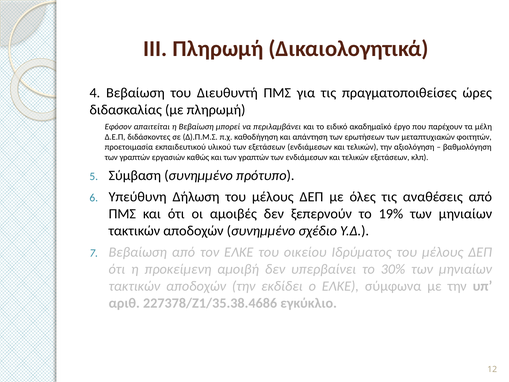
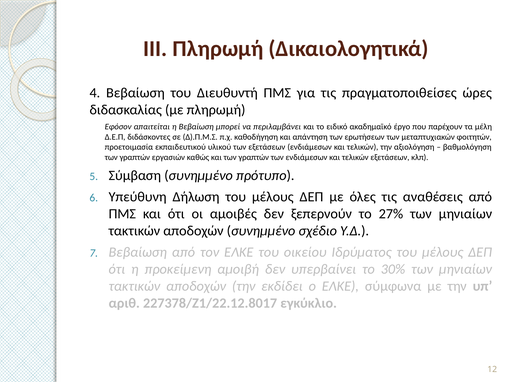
19%: 19% -> 27% (391, 214)
227378/Ζ1/35.38.4686: 227378/Ζ1/35.38.4686 -> 227378/Ζ1/22.12.8017 (210, 303)
